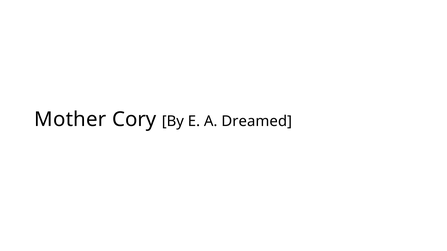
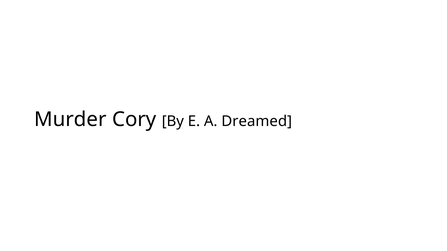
Mother: Mother -> Murder (70, 119)
